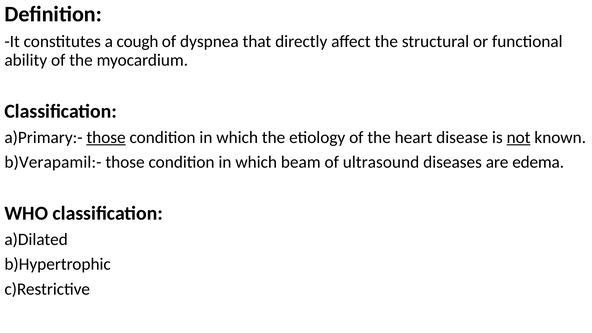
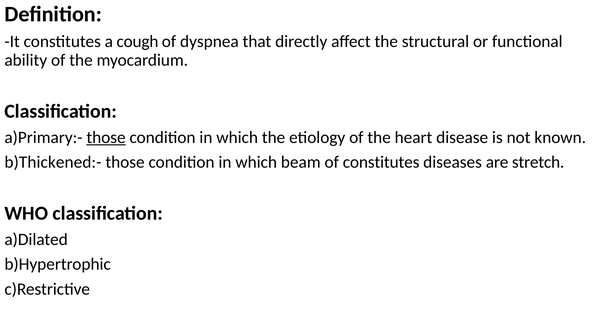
not underline: present -> none (519, 137)
b)Verapamil:-: b)Verapamil:- -> b)Thickened:- (53, 162)
of ultrasound: ultrasound -> constitutes (381, 162)
edema: edema -> stretch (538, 162)
